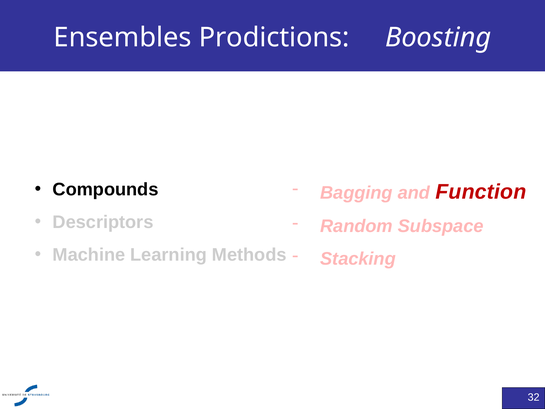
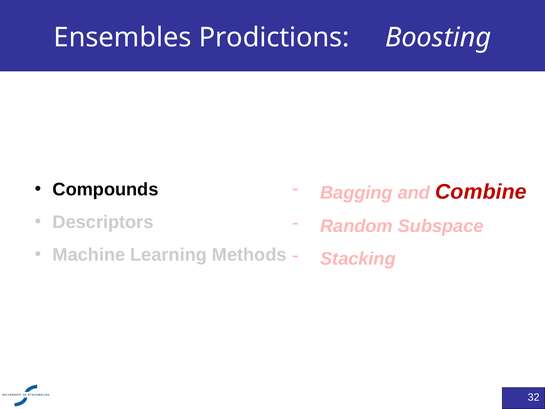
Function: Function -> Combine (481, 192)
